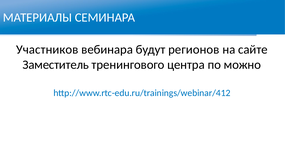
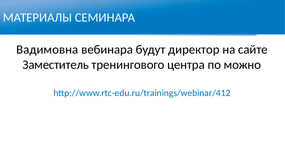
Участников: Участников -> Вадимовна (47, 50)
регионов: регионов -> директор (194, 50)
